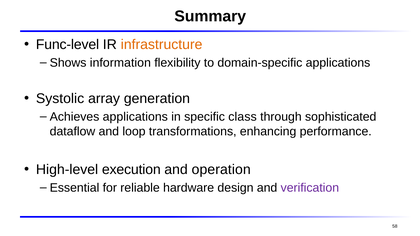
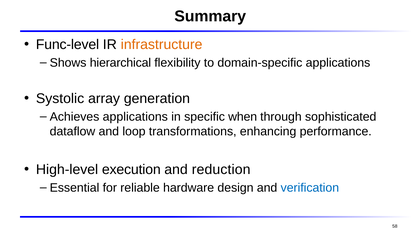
information: information -> hierarchical (120, 63)
class: class -> when (243, 117)
operation: operation -> reduction (221, 170)
verification colour: purple -> blue (310, 188)
